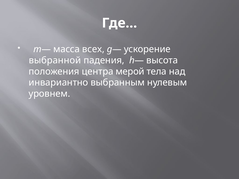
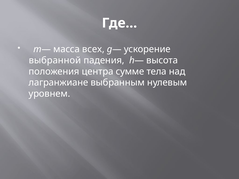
мерой: мерой -> сумме (130, 72)
инвариантно: инвариантно -> лагранжиане (58, 83)
